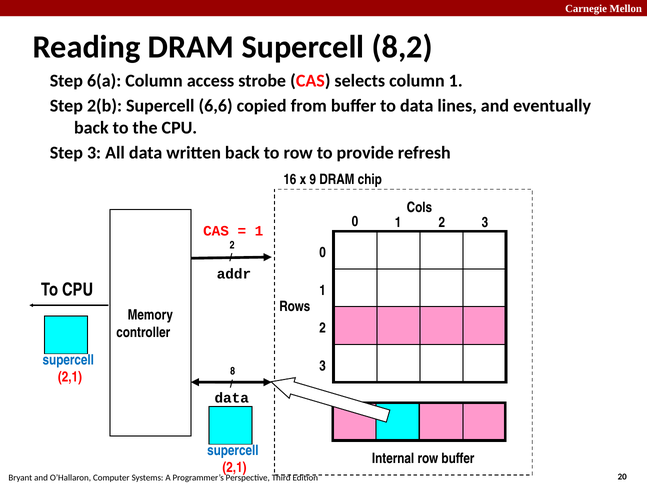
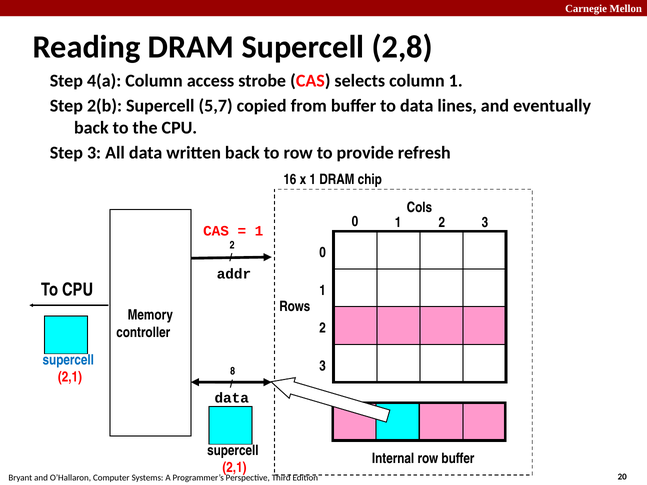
8,2: 8,2 -> 2,8 (402, 47)
6(a: 6(a -> 4(a (104, 81)
6,6: 6,6 -> 5,7 (216, 106)
x 9: 9 -> 1 (313, 180)
supercell colour: blue -> black (233, 451)
